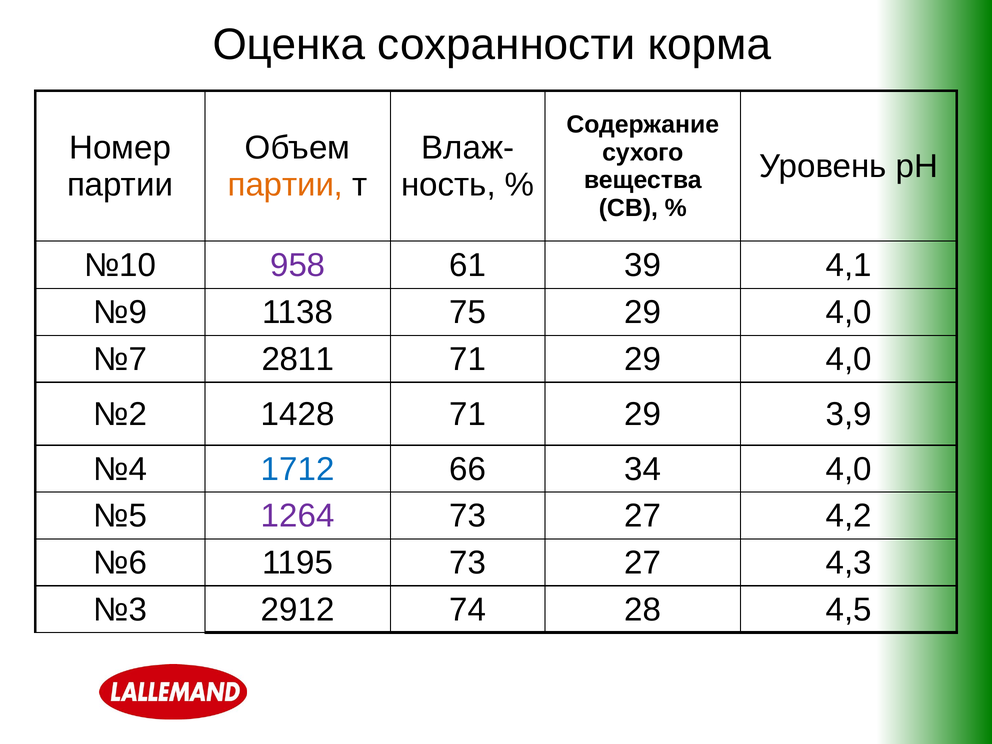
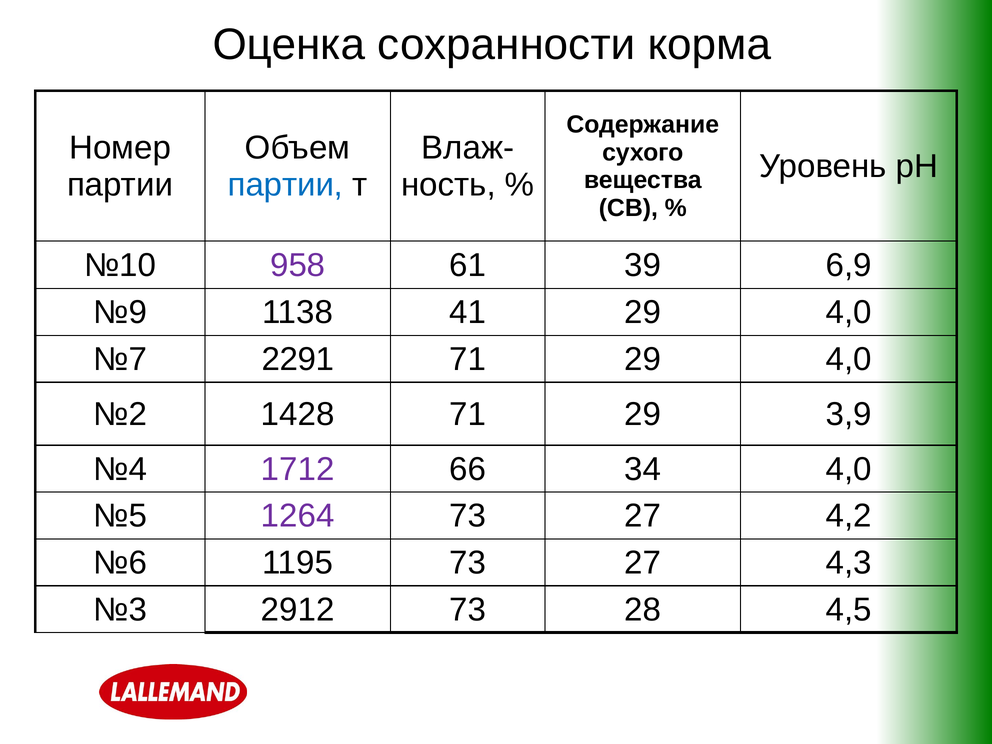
партии colour: orange -> blue (286, 185)
4,1: 4,1 -> 6,9 (849, 265)
75: 75 -> 41 (468, 313)
2811: 2811 -> 2291 (298, 359)
1712 colour: blue -> purple (298, 469)
2912 74: 74 -> 73 (468, 610)
